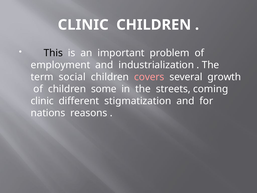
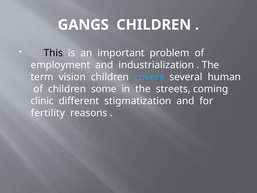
CLINIC: CLINIC -> GANGS (83, 25)
social: social -> vision (72, 77)
covers colour: pink -> light blue (149, 77)
growth: growth -> human (224, 77)
nations: nations -> fertility (48, 113)
